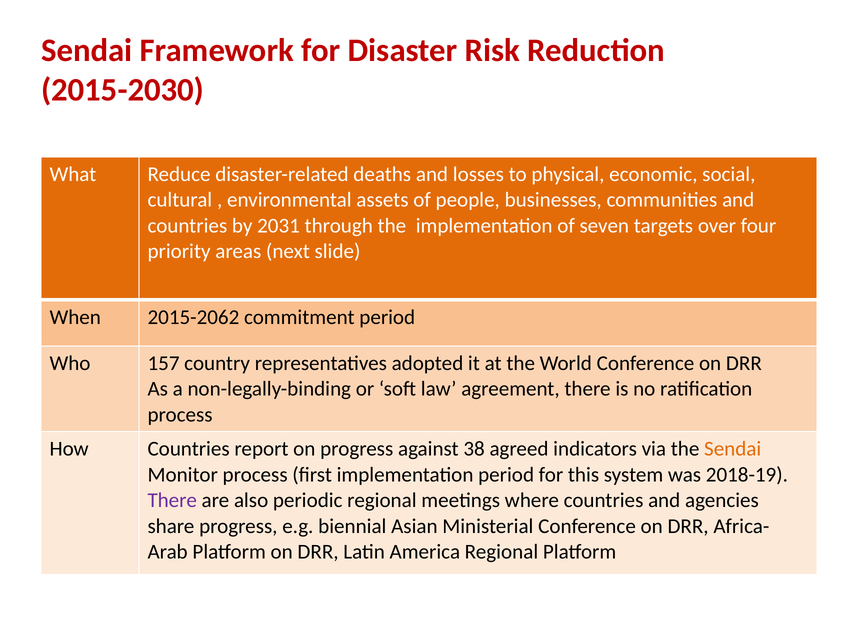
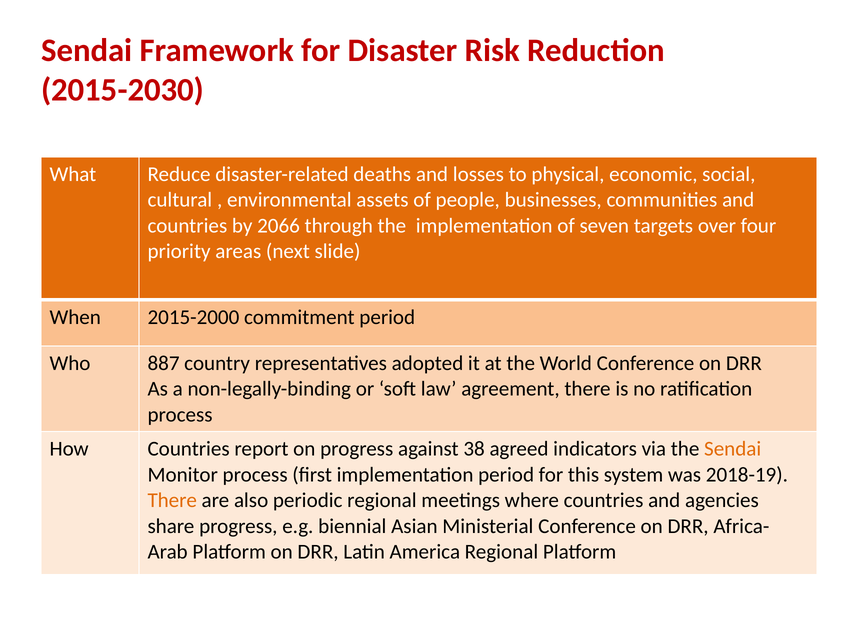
2031: 2031 -> 2066 (279, 226)
2015-2062: 2015-2062 -> 2015-2000 (193, 317)
157: 157 -> 887 (164, 363)
There colour: purple -> orange (172, 501)
